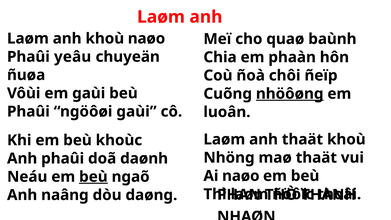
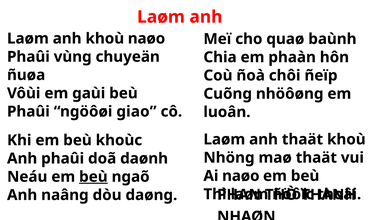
yeâu: yeâu -> vùng (73, 57)
nhöôøng underline: present -> none (290, 94)
ngöôøi gaùi: gaùi -> giao (136, 112)
